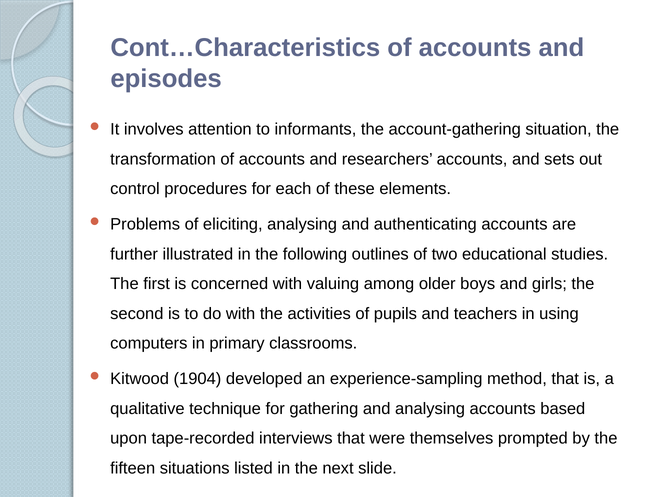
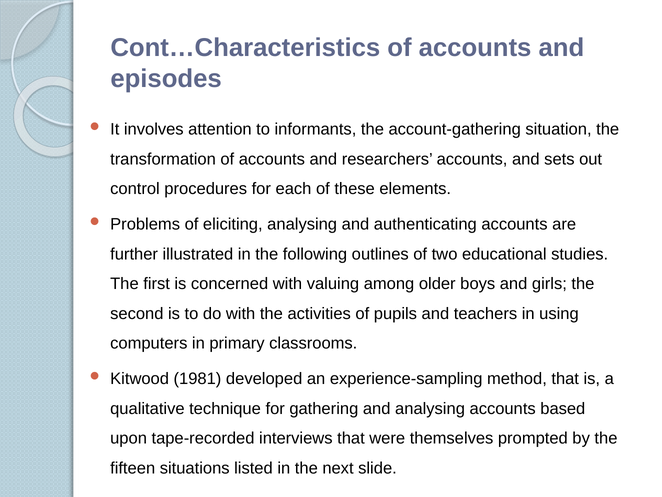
1904: 1904 -> 1981 (197, 378)
